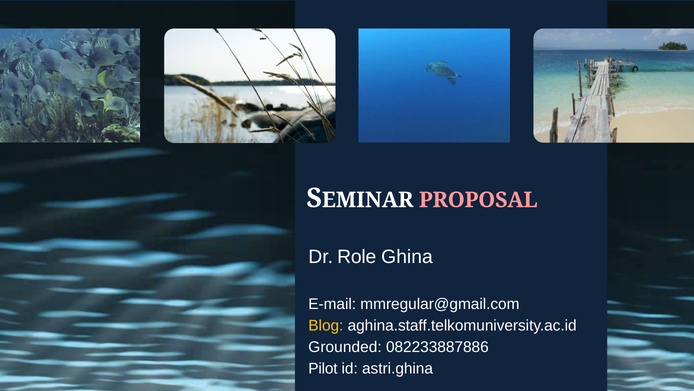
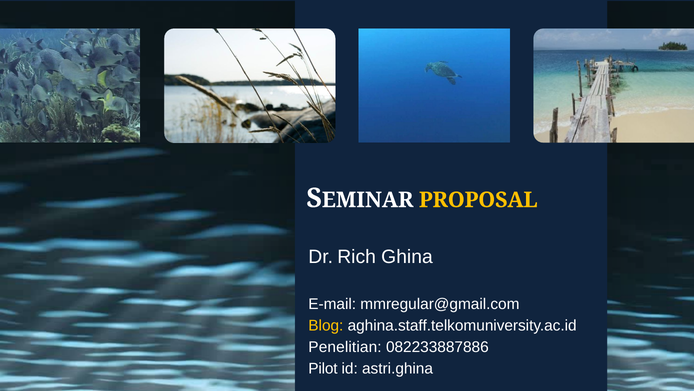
PROPOSAL colour: pink -> yellow (478, 200)
Role: Role -> Rich (357, 257)
Grounded: Grounded -> Penelitian (345, 347)
